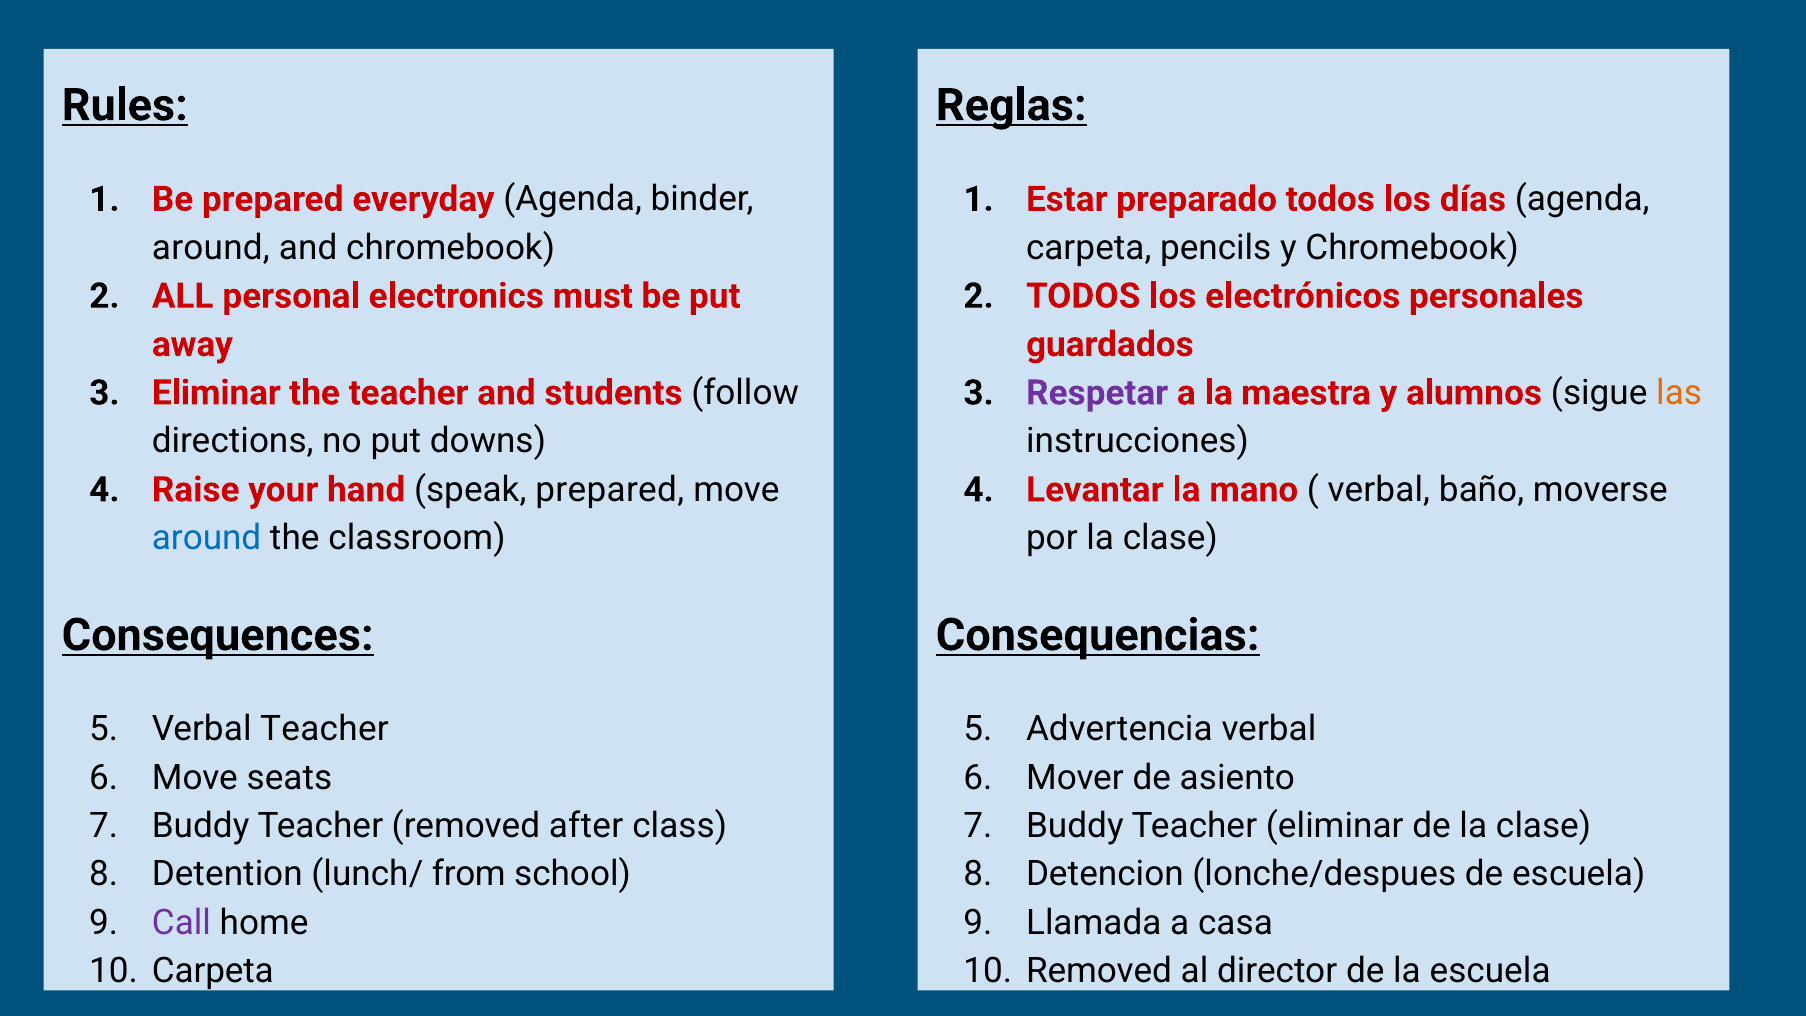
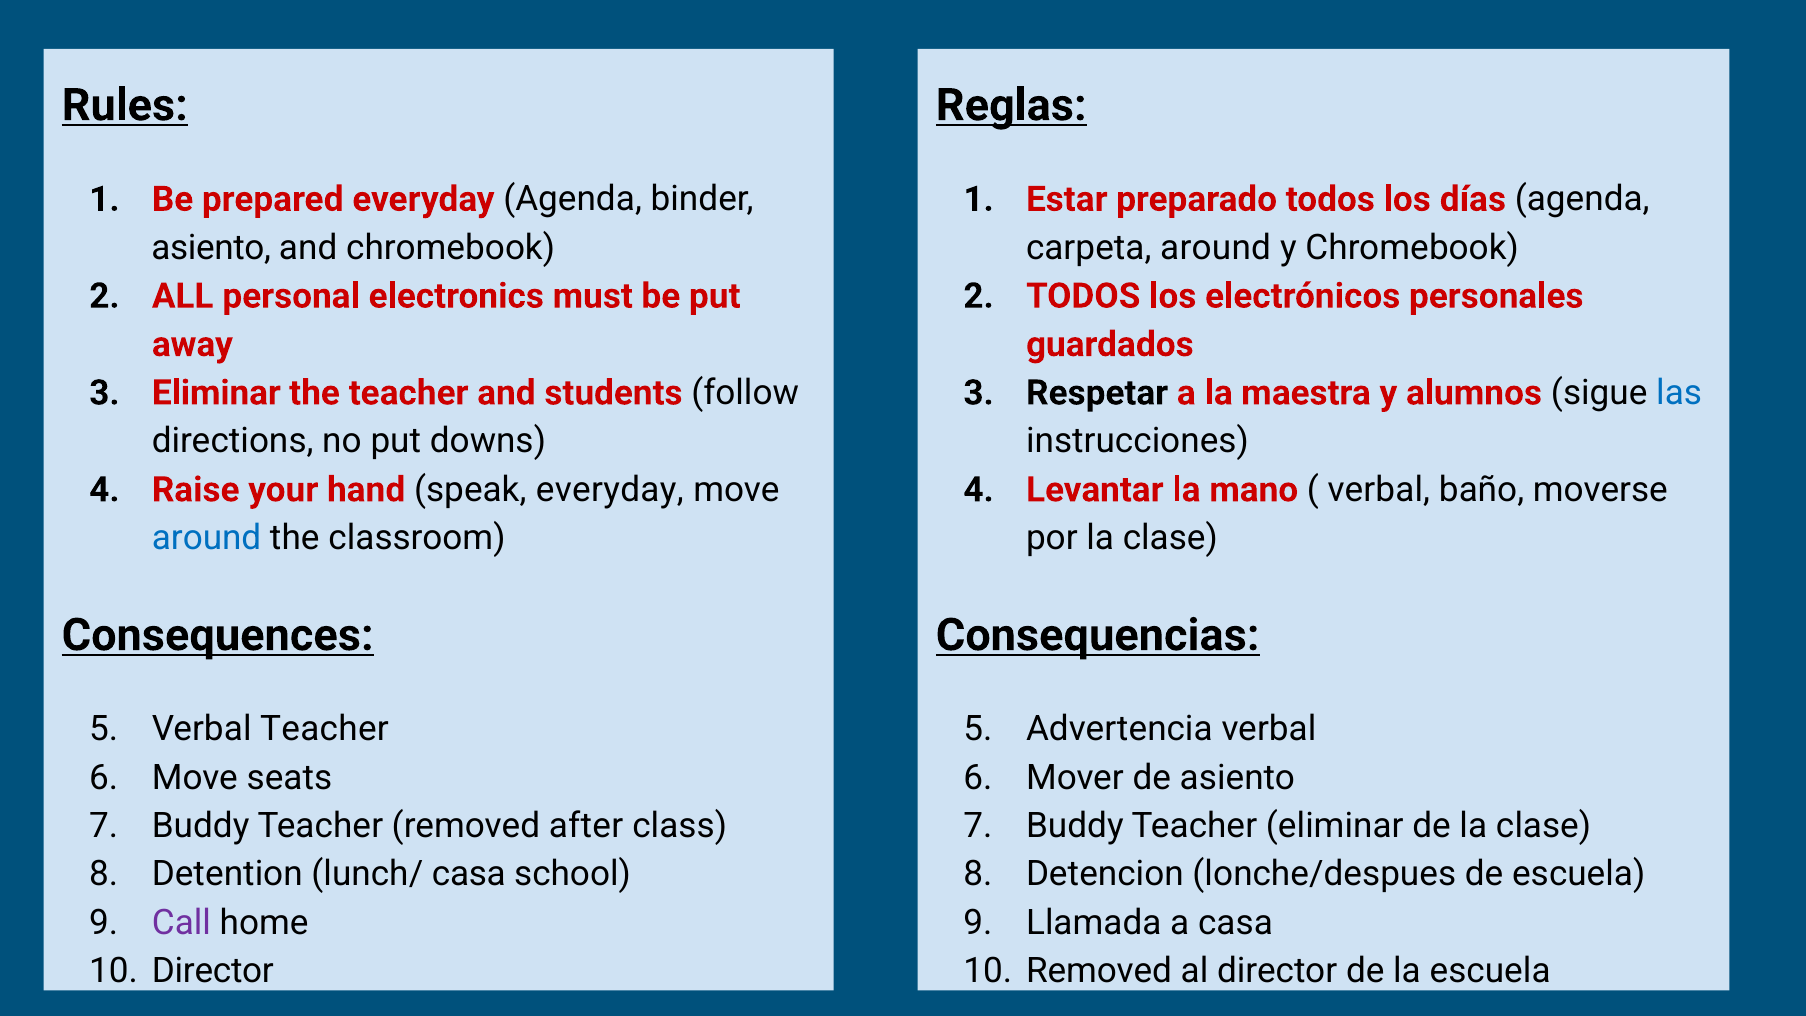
around: around -> asiento (211, 248)
carpeta pencils: pencils -> around (1216, 248)
Respetar colour: purple -> black (1097, 393)
las colour: orange -> blue (1679, 393)
speak prepared: prepared -> everyday (610, 490)
lunch/ from: from -> casa (469, 874)
Carpeta: Carpeta -> Director (213, 971)
